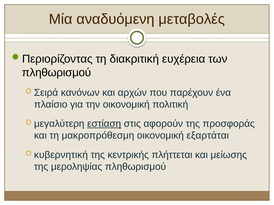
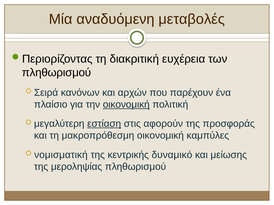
οικονομική underline: none -> present (126, 105)
εξαρτάται: εξαρτάται -> καμπύλες (208, 136)
κυβερνητική: κυβερνητική -> νομισματική (61, 155)
πλήττεται: πλήττεται -> δυναμικό (172, 155)
